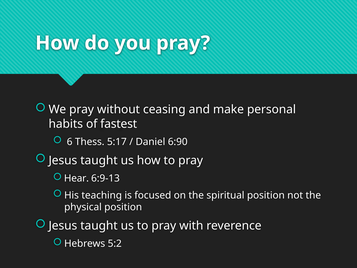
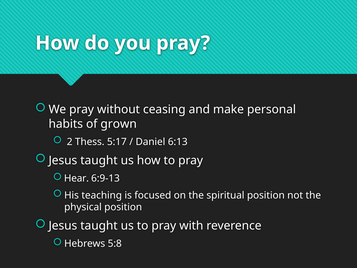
fastest: fastest -> grown (119, 124)
6: 6 -> 2 (70, 142)
6:90: 6:90 -> 6:13 (178, 142)
5:2: 5:2 -> 5:8 (115, 243)
